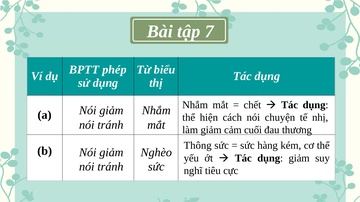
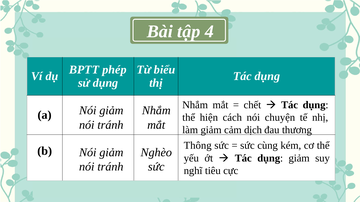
7: 7 -> 4 (209, 31)
cuối: cuối -> dịch (253, 130)
hàng: hàng -> cùng (268, 146)
